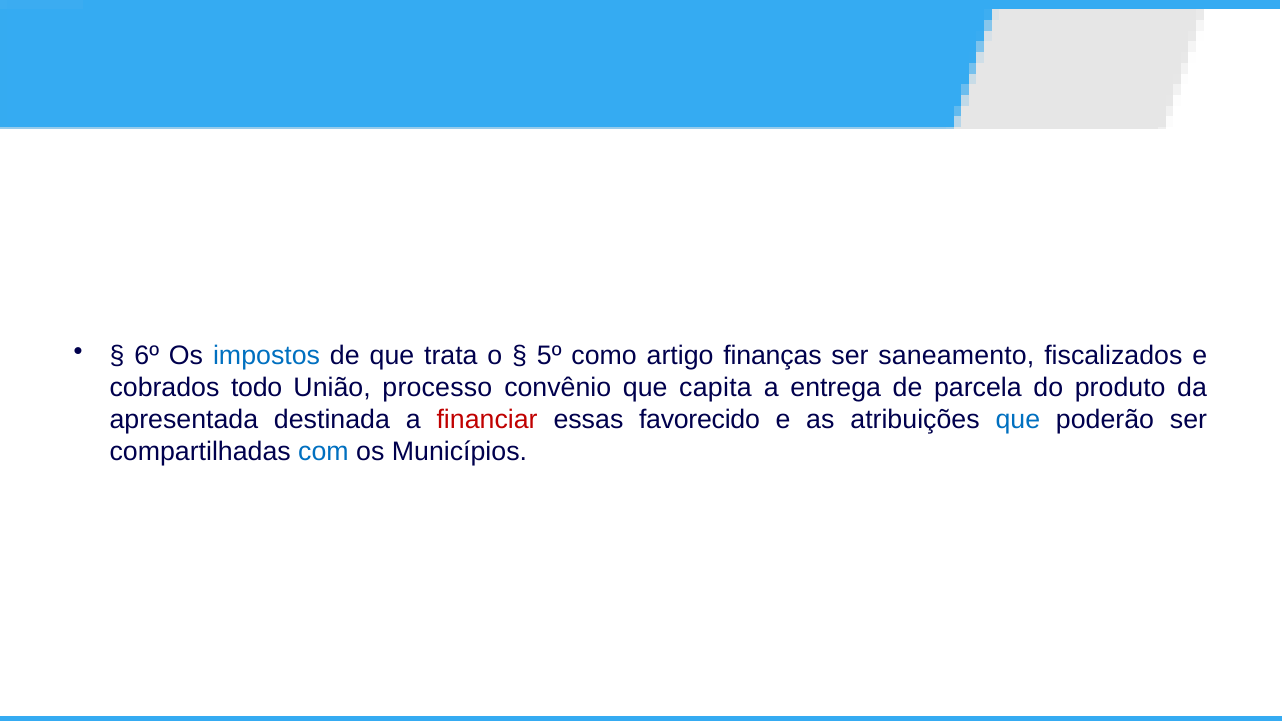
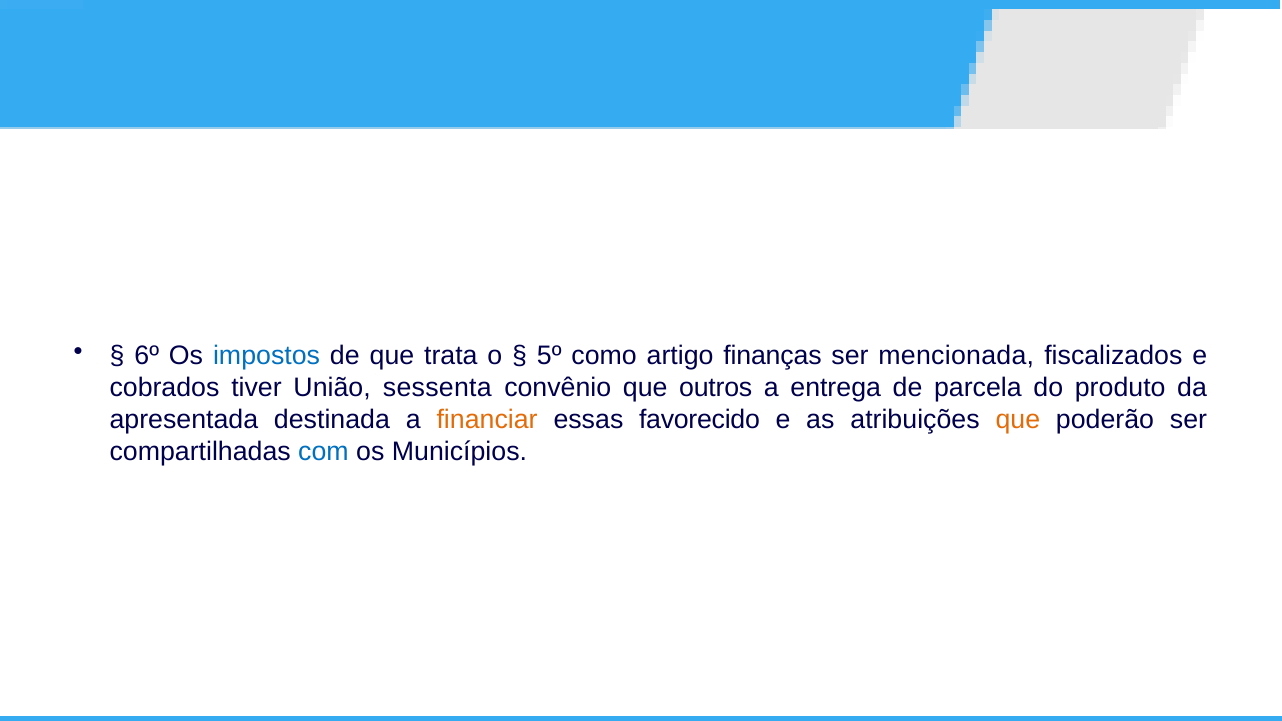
saneamento: saneamento -> mencionada (956, 356)
todo: todo -> tiver (257, 388)
processo: processo -> sessenta (437, 388)
capita: capita -> outros (716, 388)
financiar colour: red -> orange (487, 420)
que colour: blue -> orange (1018, 420)
